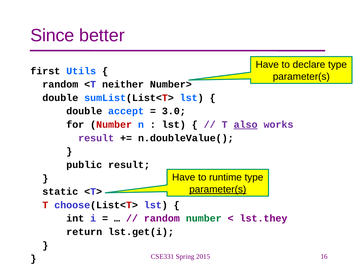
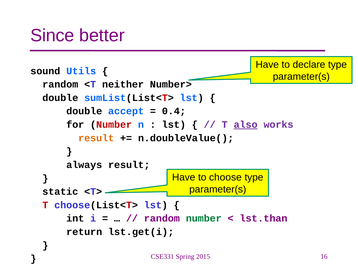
first: first -> sound (45, 71)
3.0: 3.0 -> 0.4 (174, 111)
result colour: purple -> orange (96, 138)
public: public -> always (84, 165)
runtime: runtime -> choose (225, 178)
parameter(s underline: present -> none (218, 190)
lst.they: lst.they -> lst.than (264, 219)
